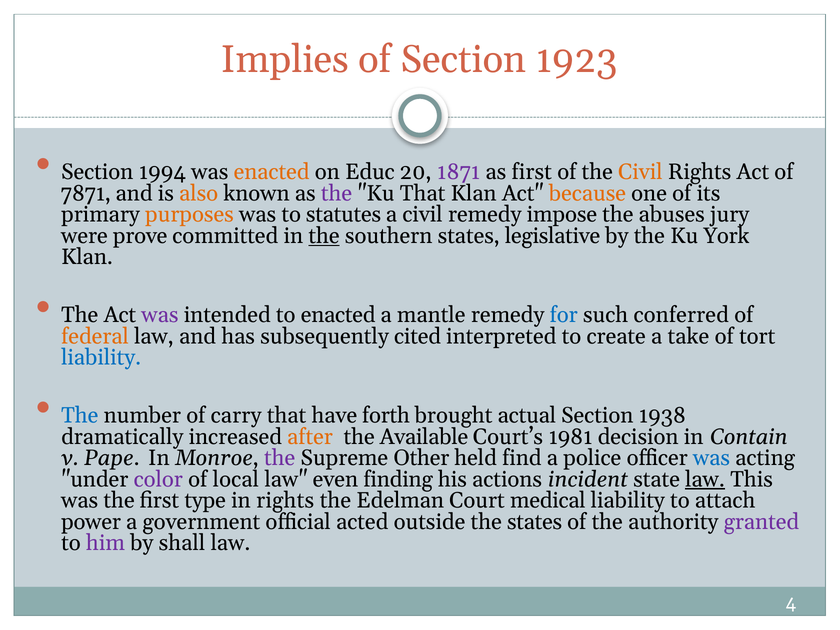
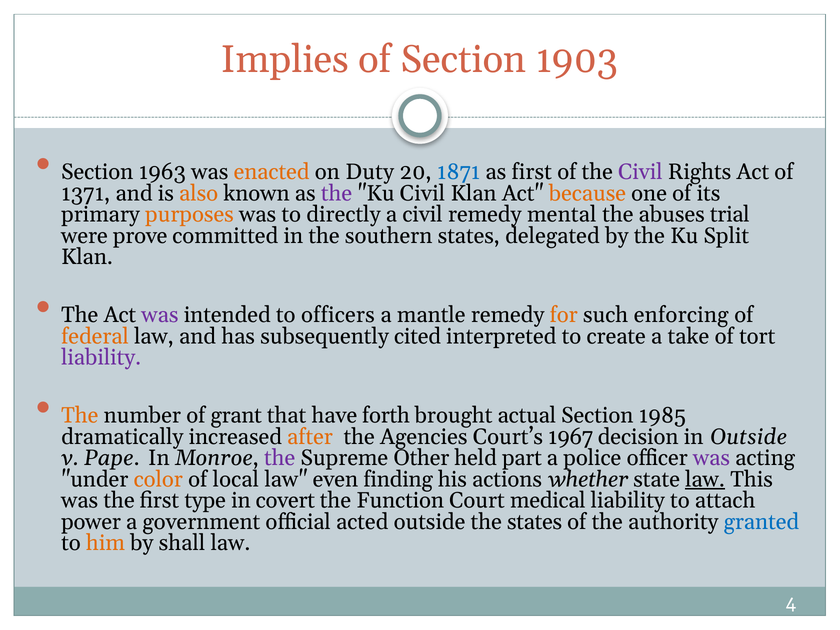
1923: 1923 -> 1903 (577, 59)
1994: 1994 -> 1963 (162, 172)
Educ: Educ -> Duty (370, 172)
1871 colour: purple -> blue (459, 172)
Civil colour: orange -> purple (640, 172)
7871: 7871 -> 1371 (86, 193)
Ku That: That -> Civil (423, 193)
statutes: statutes -> directly (343, 215)
impose: impose -> mental (562, 215)
jury: jury -> trial (730, 215)
the underline: present -> none (324, 236)
legislative: legislative -> delegated (552, 236)
York: York -> Split (726, 236)
to enacted: enacted -> officers (338, 315)
for colour: blue -> orange (564, 315)
conferred: conferred -> enforcing (681, 315)
liability colour: blue -> purple (101, 358)
The colour: blue -> orange (80, 415)
carry: carry -> grant (236, 415)
1938: 1938 -> 1985 (662, 415)
Available: Available -> Agencies (424, 437)
1981: 1981 -> 1967 (571, 437)
in Contain: Contain -> Outside (748, 437)
find: find -> part (522, 458)
was colour: blue -> purple (712, 458)
color colour: purple -> orange (158, 479)
incident: incident -> whether (588, 479)
in rights: rights -> covert (285, 501)
Edelman: Edelman -> Function (400, 501)
granted colour: purple -> blue (761, 522)
him colour: purple -> orange (105, 543)
